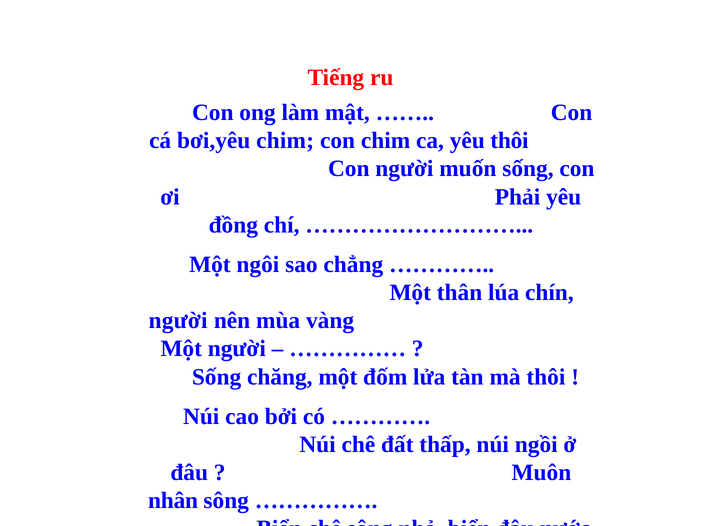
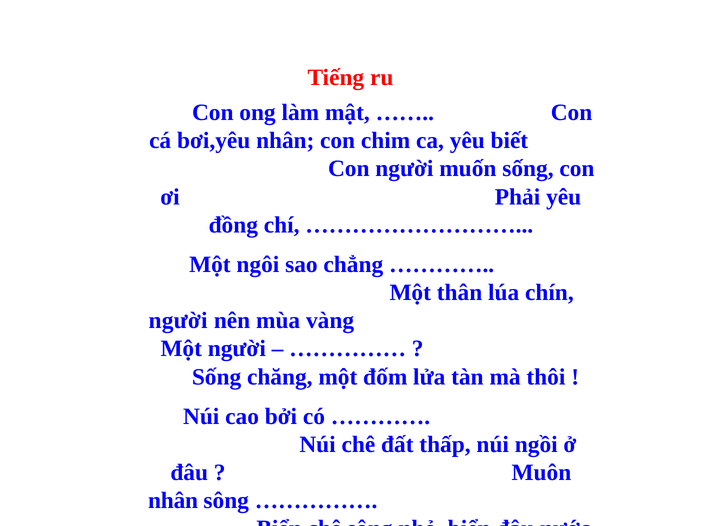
bơi,yêu chim: chim -> nhân (285, 141)
yêu thôi: thôi -> biết (509, 141)
